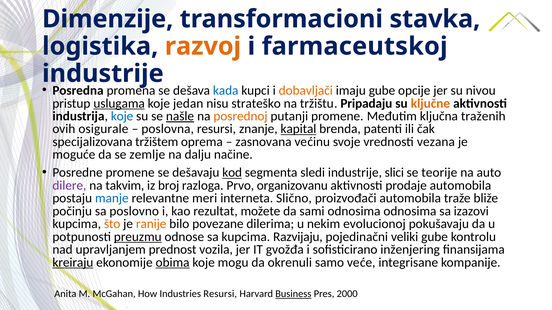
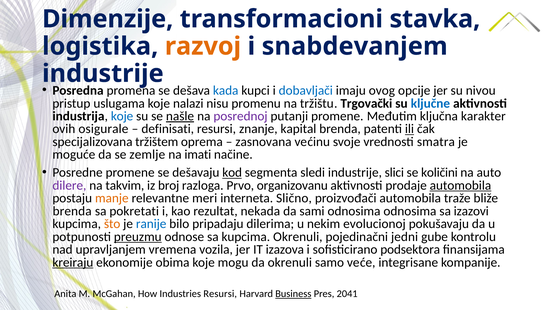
farmaceutskoj: farmaceutskoj -> snabdevanjem (355, 46)
dobavljači colour: orange -> blue (306, 91)
imaju gube: gube -> ovog (382, 91)
uslugama underline: present -> none (119, 103)
jedan: jedan -> nalazi (188, 103)
strateško: strateško -> promenu (256, 103)
Pripadaju: Pripadaju -> Trgovački (366, 103)
ključne colour: orange -> blue (430, 103)
posrednoj colour: orange -> purple (240, 116)
traženih: traženih -> karakter (483, 116)
poslovna: poslovna -> definisati (168, 129)
kapital underline: present -> none (298, 129)
ili underline: none -> present (409, 129)
vezana: vezana -> smatra (436, 142)
dalju: dalju -> imati (198, 155)
teorije: teorije -> količini (439, 173)
automobila underline: none -> present (460, 186)
manje colour: blue -> orange (112, 199)
počinju: počinju -> brenda (72, 211)
poslovno: poslovno -> pokretati (134, 211)
možete: možete -> nekada (260, 211)
ranije colour: orange -> blue (151, 224)
povezane: povezane -> pripadaju (218, 224)
kupcima Razvijaju: Razvijaju -> Okrenuli (298, 237)
veliki: veliki -> jedni (405, 237)
prednost: prednost -> vremena (172, 250)
gvožđa: gvožđa -> izazova (285, 250)
inženjering: inženjering -> podsektora (410, 250)
obima underline: present -> none (173, 263)
2000: 2000 -> 2041 (347, 294)
